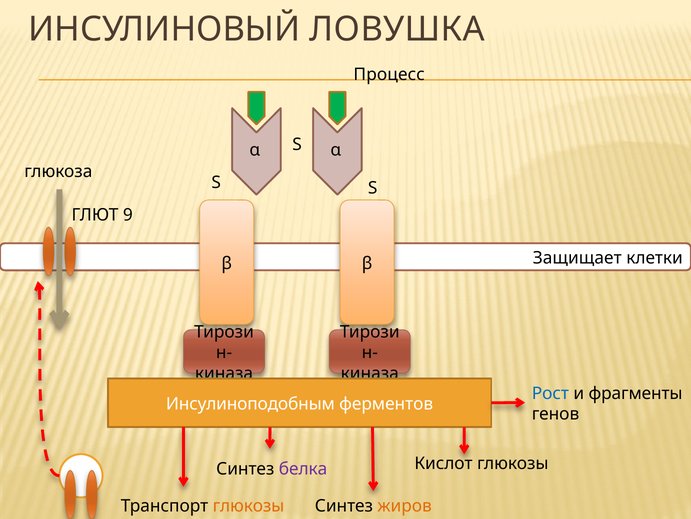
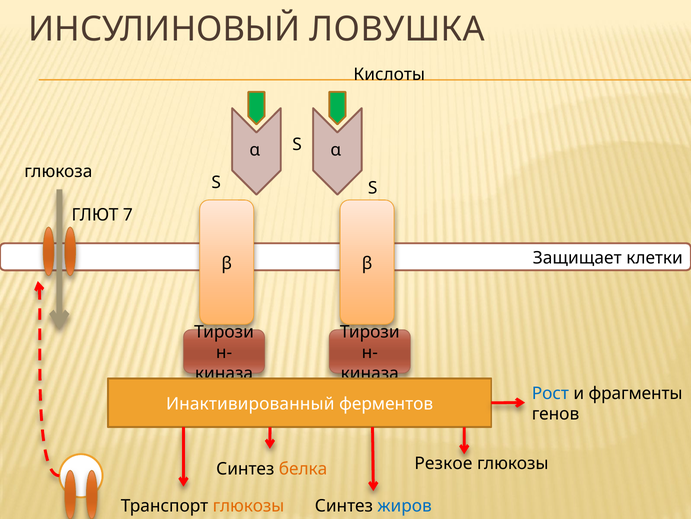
Процесс: Процесс -> Кислоты (389, 74)
9: 9 -> 7 (128, 215)
Инсулиноподобным: Инсулиноподобным -> Инактивированный (250, 403)
Кислот: Кислот -> Резкое (443, 463)
белка colour: purple -> orange (303, 468)
жиров colour: orange -> blue (405, 505)
